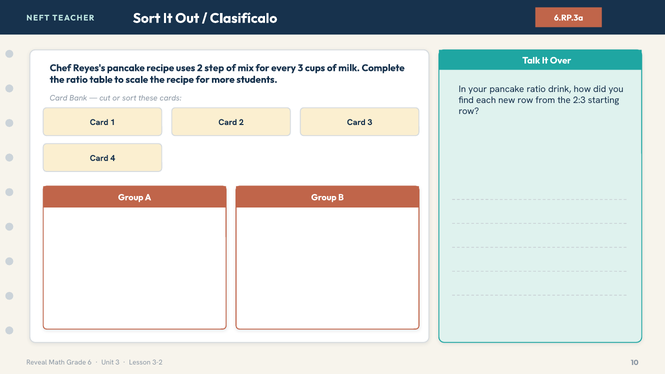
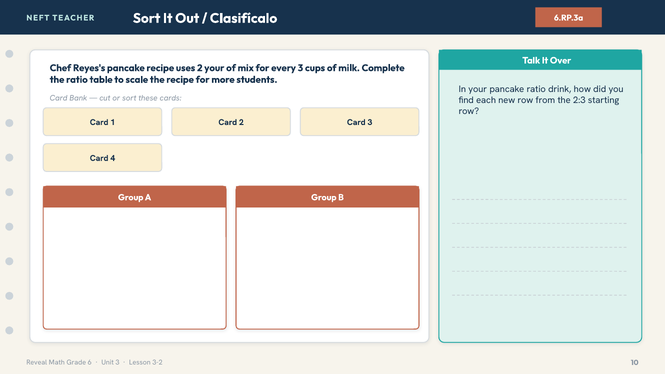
2 step: step -> your (214, 68)
